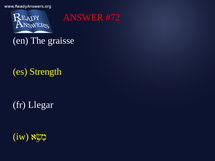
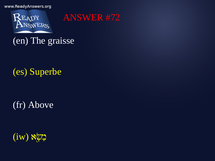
Strength: Strength -> Superbe (46, 72)
Llegar: Llegar -> Above (41, 105)
